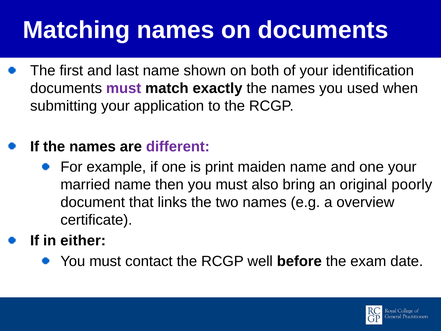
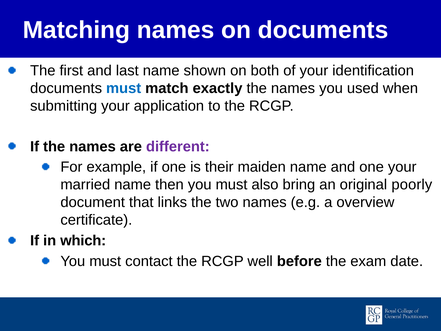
must colour: purple -> blue (124, 88)
print: print -> their (219, 167)
either: either -> which (83, 240)
